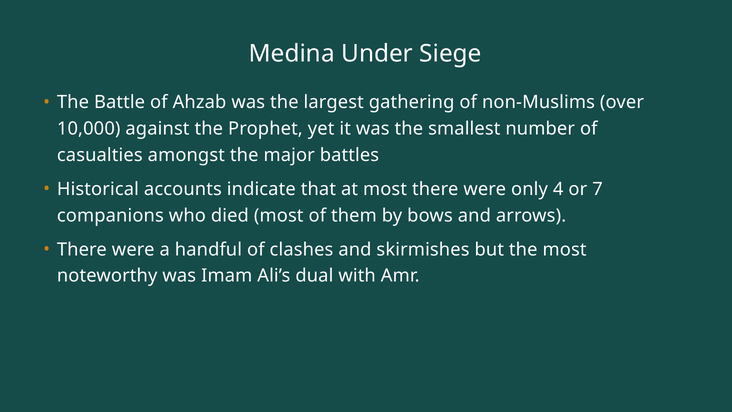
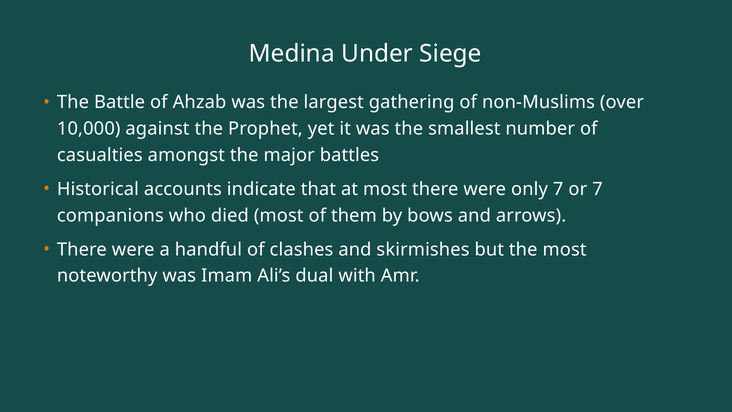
only 4: 4 -> 7 (558, 189)
